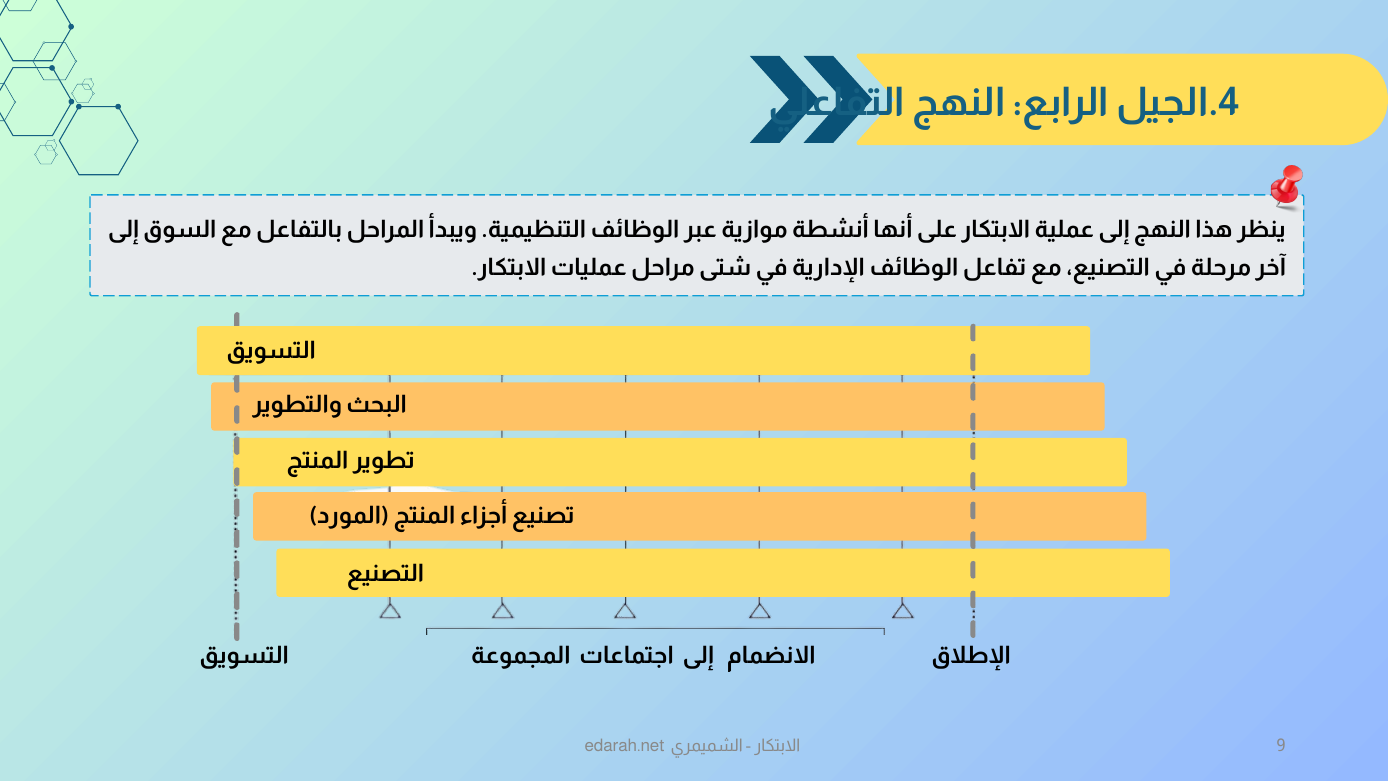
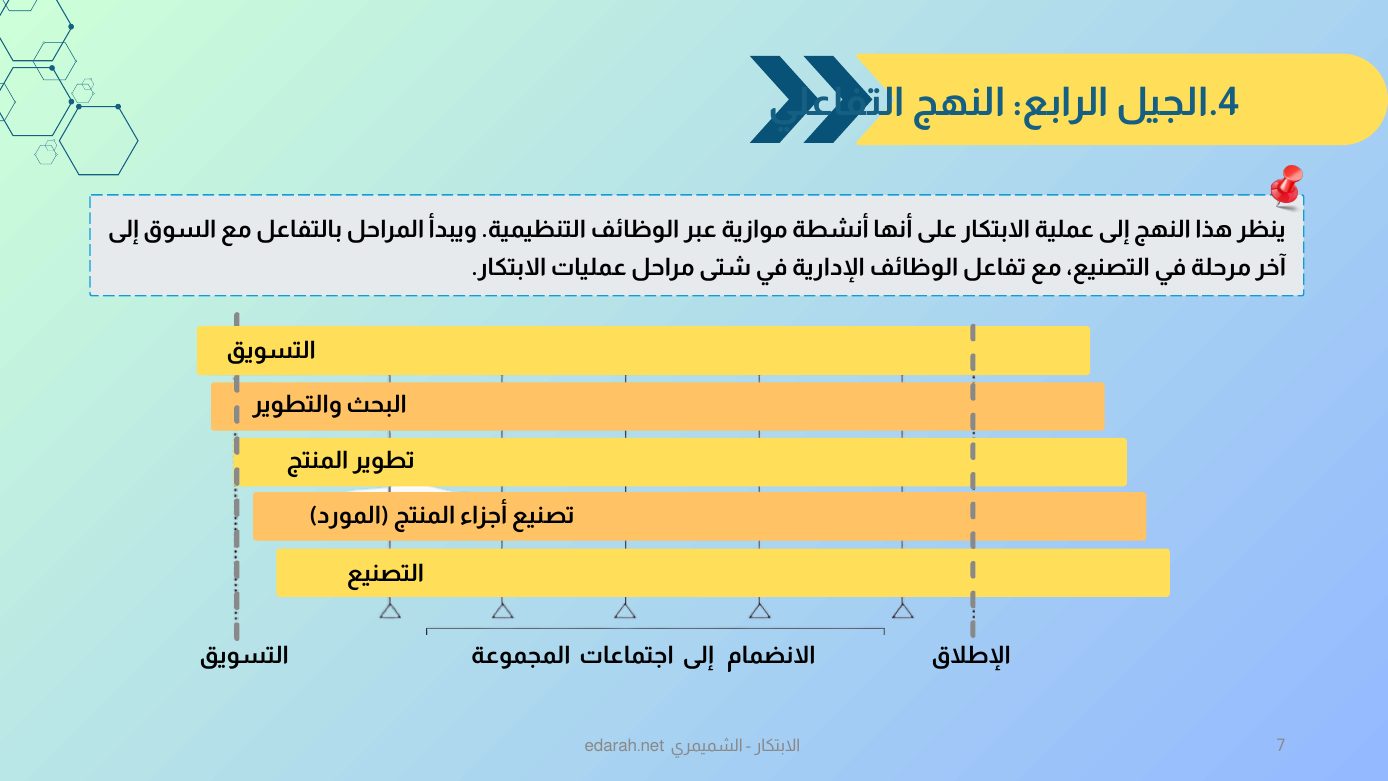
9: 9 -> 7 (1281, 745)
